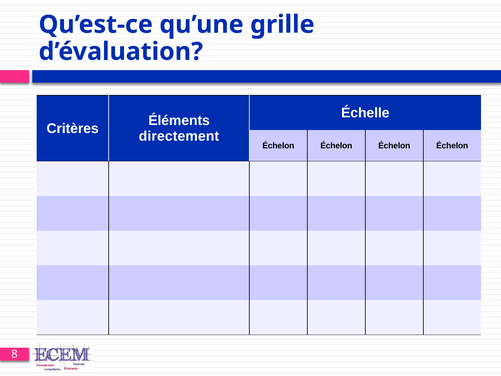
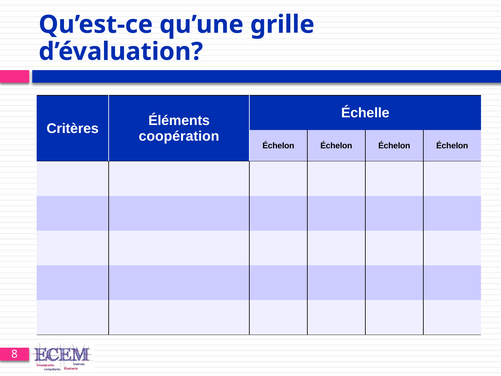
directement: directement -> coopération (179, 136)
